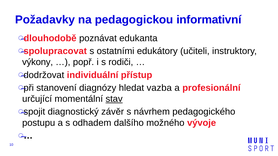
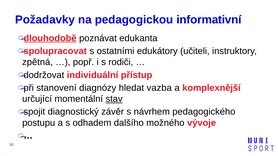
dlouhodobě underline: none -> present (50, 38)
výkony: výkony -> zpětná (37, 62)
profesionální: profesionální -> komplexnější (211, 88)
